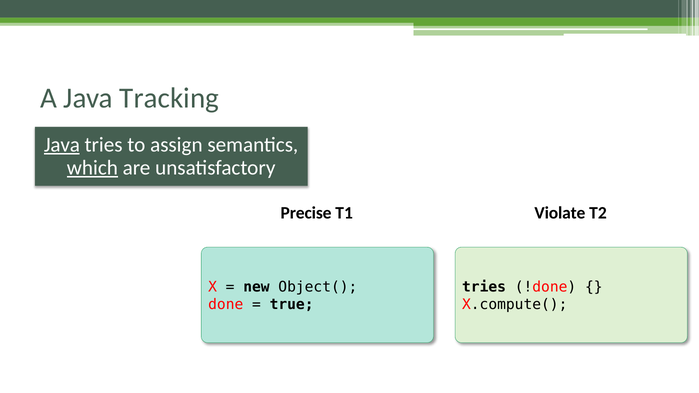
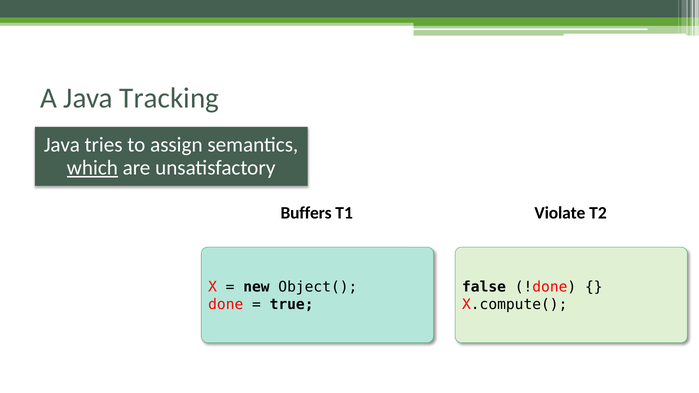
Java underline: present -> none (62, 145)
Precise: Precise -> Buffers (306, 213)
tries: tries -> false (484, 287)
